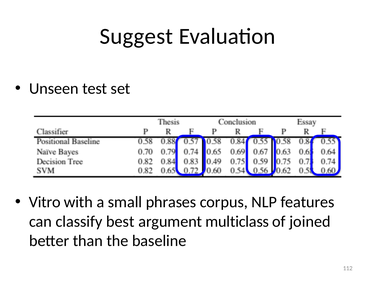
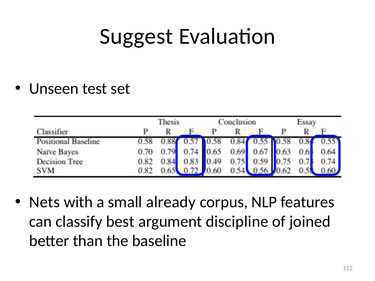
Vitro: Vitro -> Nets (45, 202)
phrases: phrases -> already (171, 202)
multiclass: multiclass -> discipline (237, 222)
